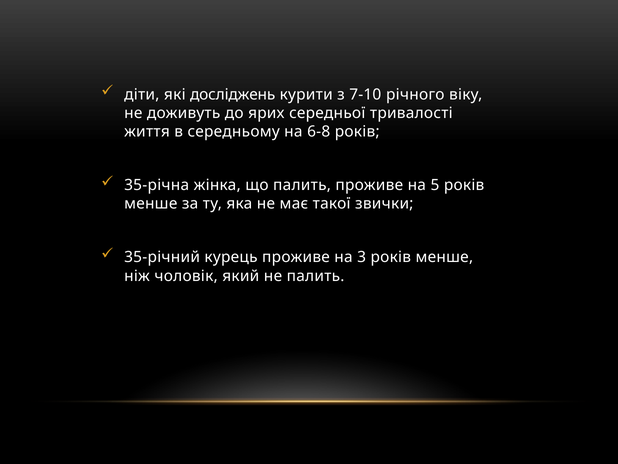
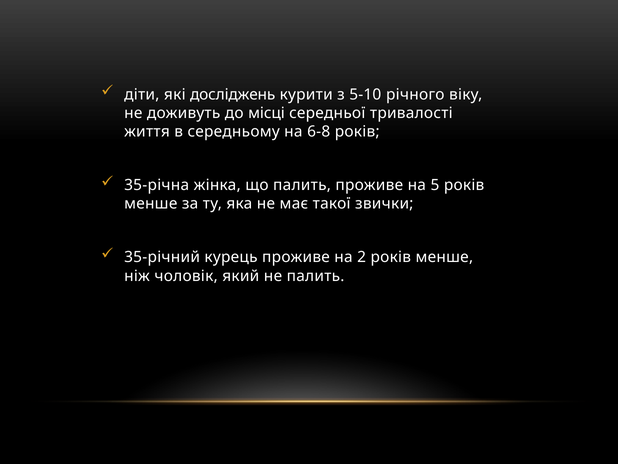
7-10: 7-10 -> 5-10 (365, 94)
ярих: ярих -> місці (266, 113)
3: 3 -> 2 (362, 257)
